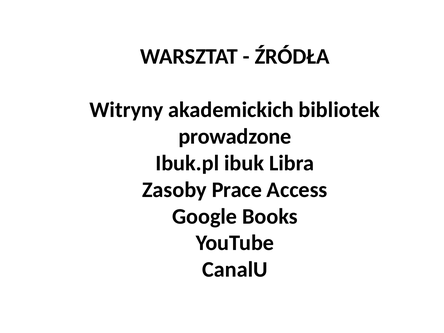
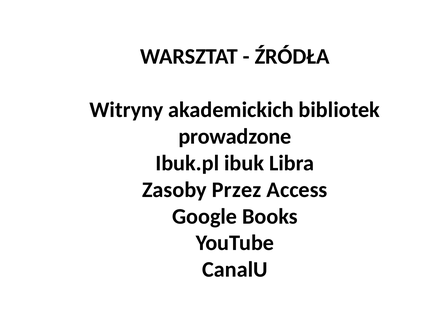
Prace: Prace -> Przez (237, 190)
